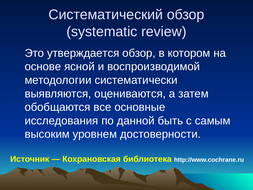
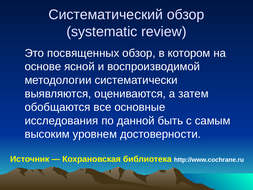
утверждается: утверждается -> посвященных (83, 53)
